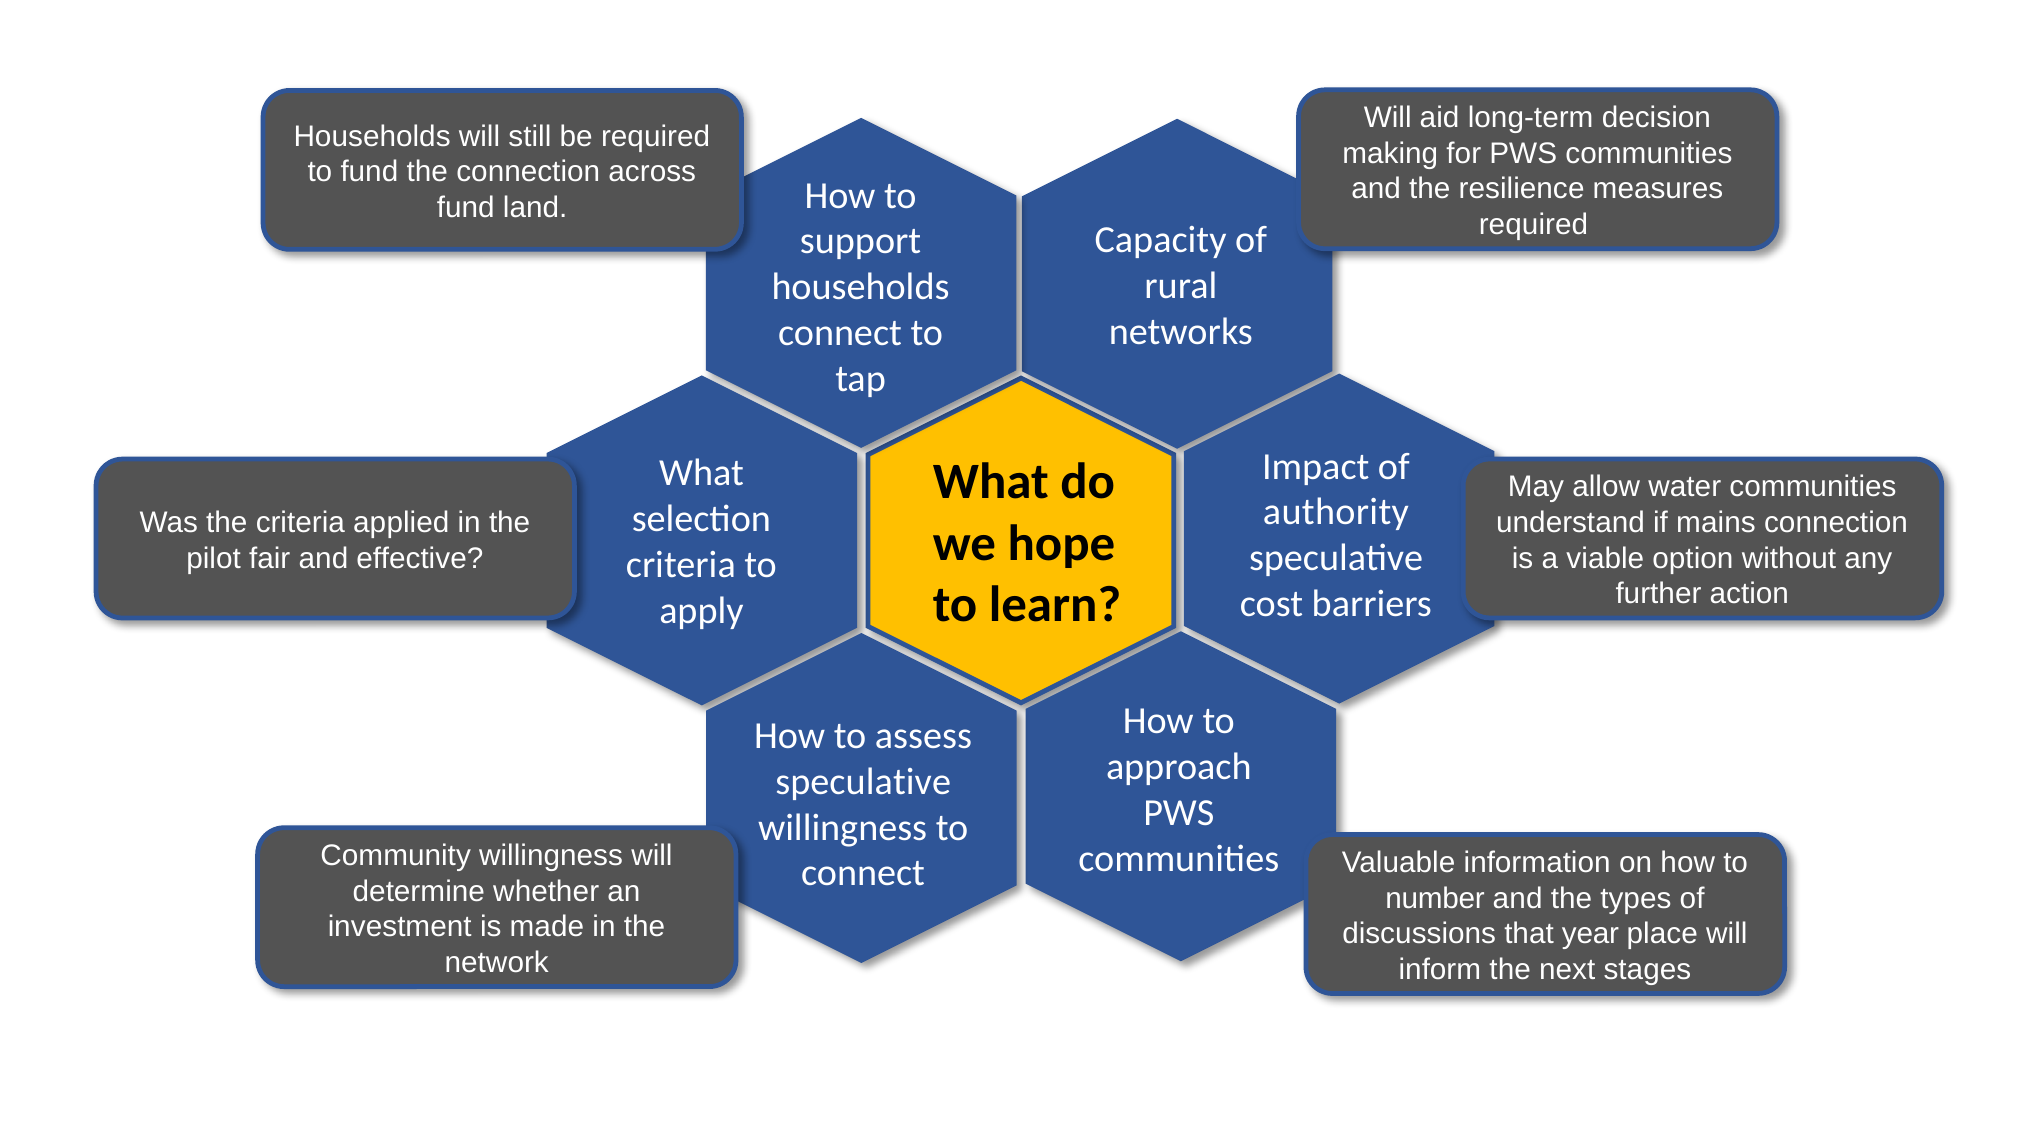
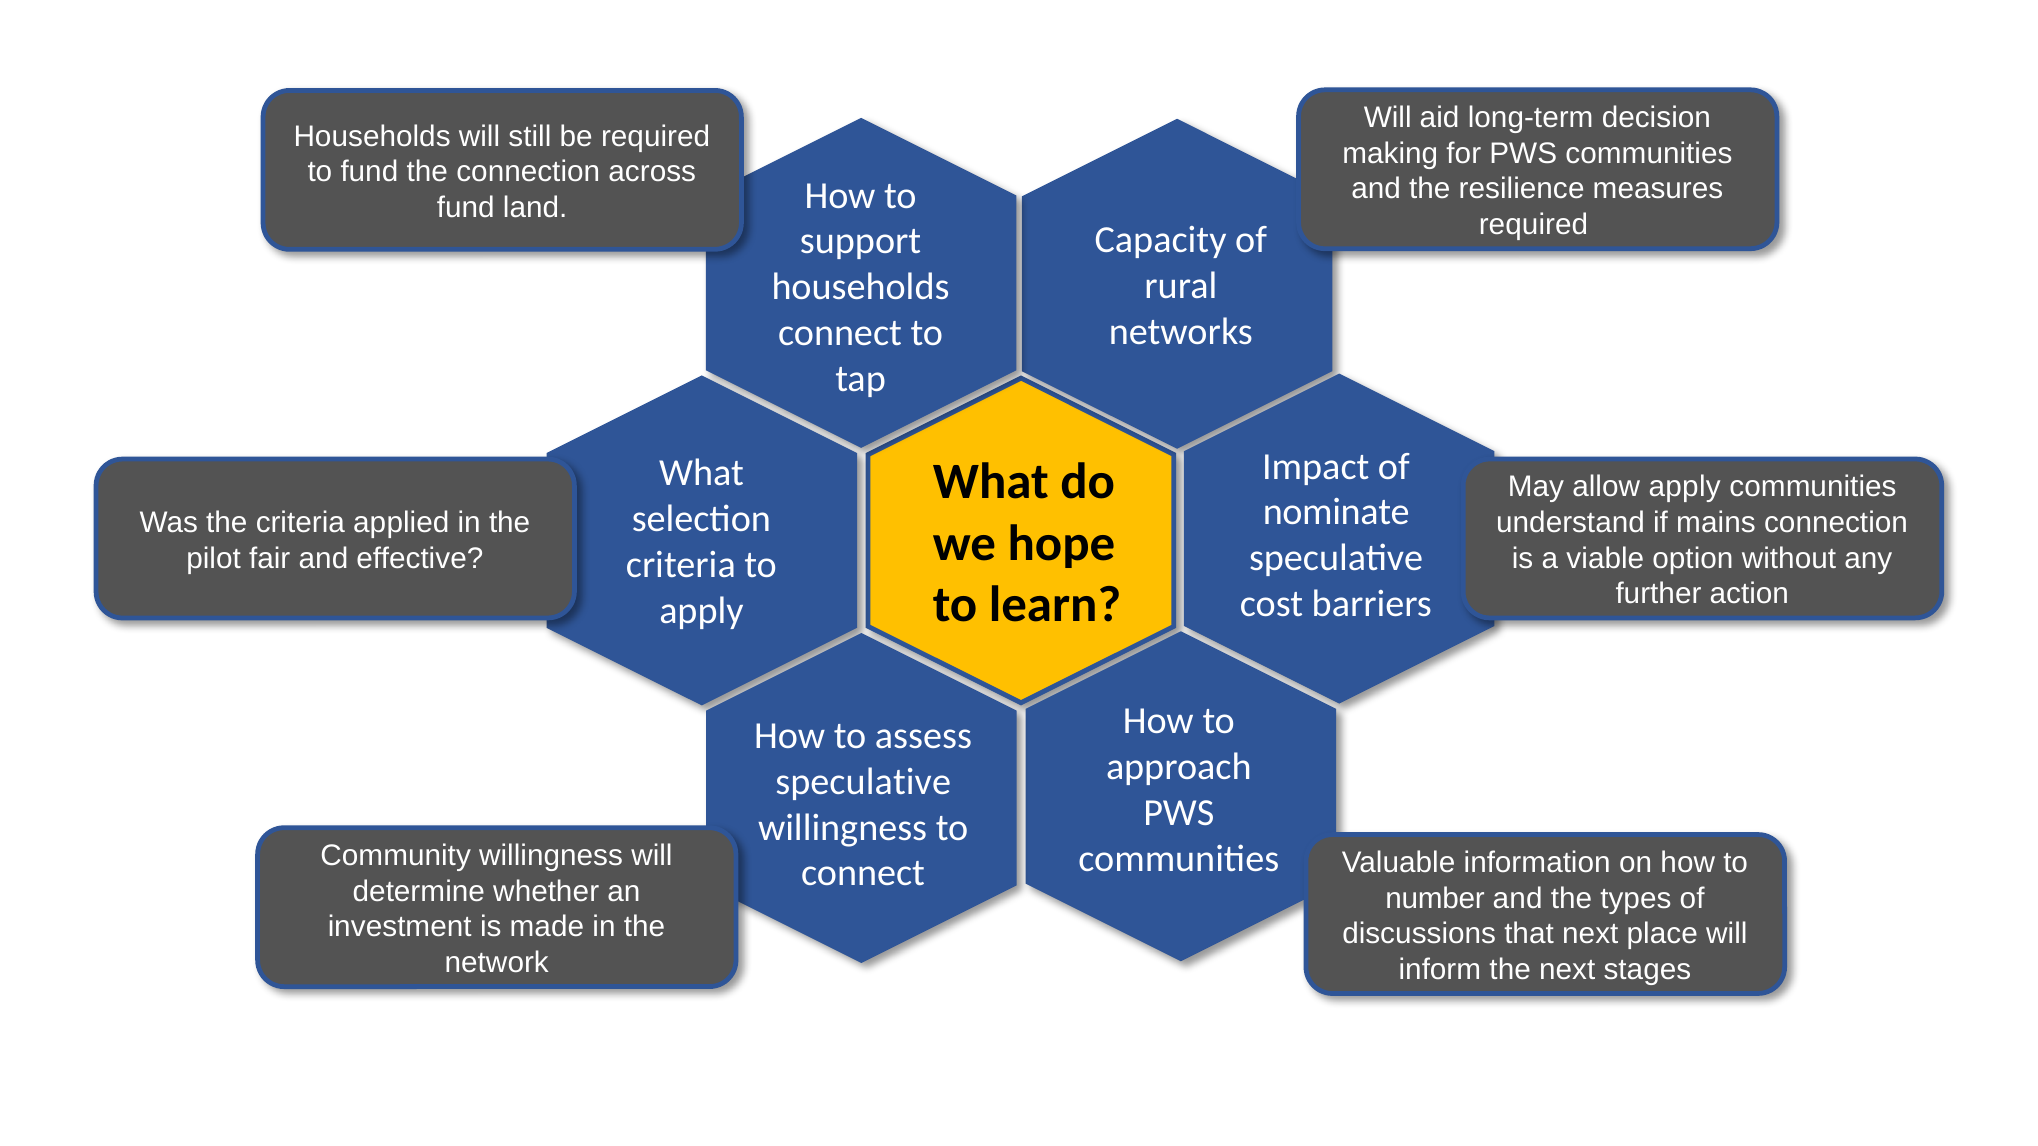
allow water: water -> apply (1685, 487)
authority: authority -> nominate (1336, 512)
that year: year -> next (1590, 934)
